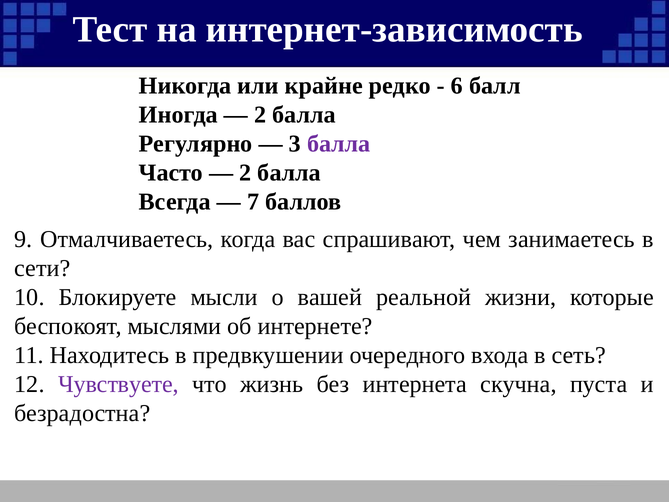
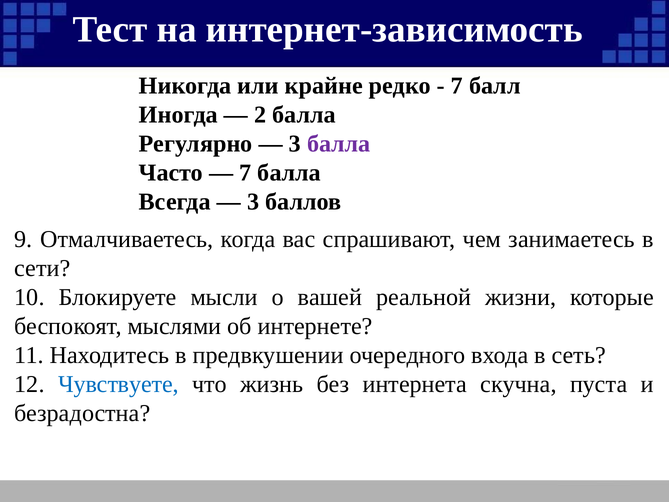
6: 6 -> 7 (457, 86)
2: 2 -> 7 (245, 173)
7: 7 -> 3 (253, 202)
Чувствуете colour: purple -> blue (118, 384)
